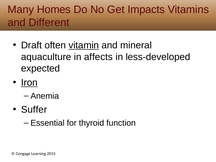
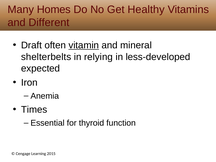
Impacts: Impacts -> Healthy (146, 10)
aquaculture: aquaculture -> shelterbelts (46, 57)
affects: affects -> relying (98, 57)
Iron underline: present -> none (29, 83)
Suffer: Suffer -> Times (34, 110)
